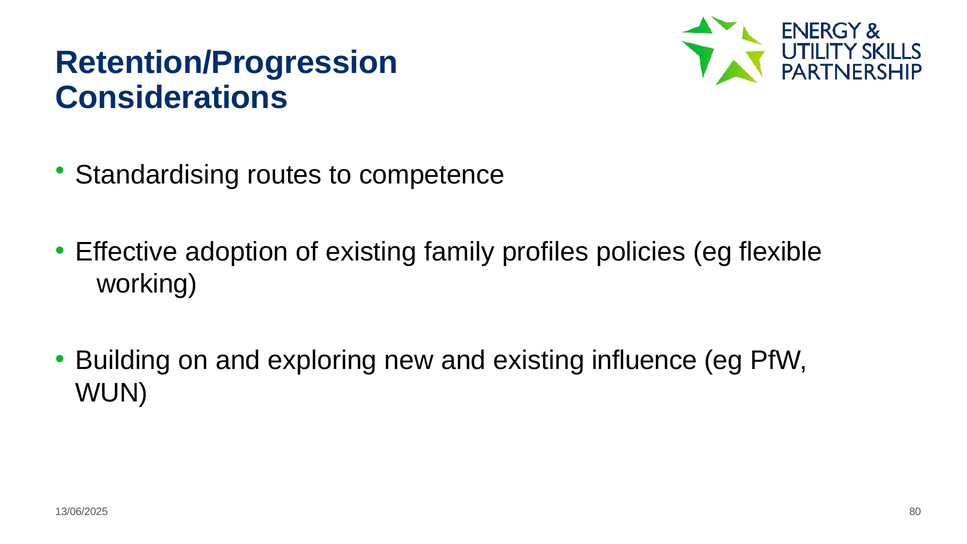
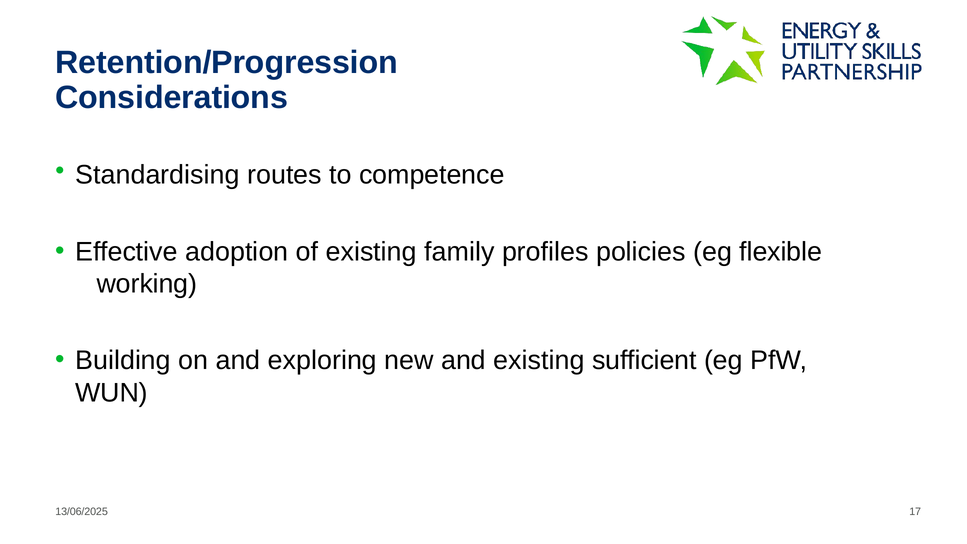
influence: influence -> sufficient (644, 360)
80: 80 -> 17 (915, 512)
